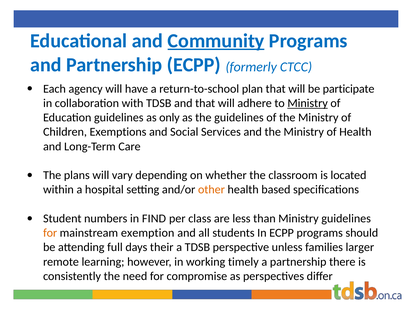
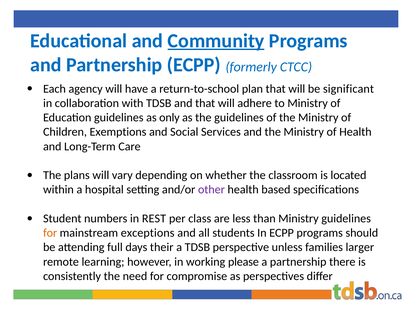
participate: participate -> significant (348, 89)
Ministry underline: present -> none (308, 103)
other colour: orange -> purple (211, 190)
FIND: FIND -> REST (154, 219)
exemption: exemption -> exceptions (148, 233)
timely: timely -> please (243, 262)
